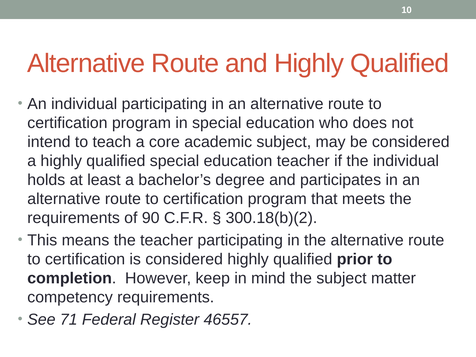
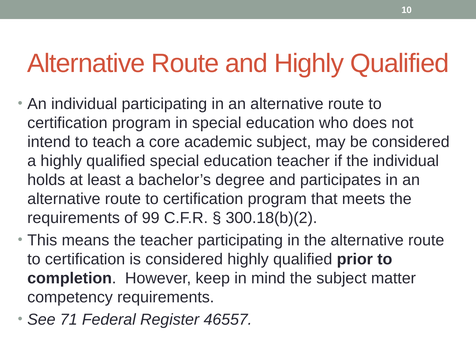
90: 90 -> 99 (151, 218)
